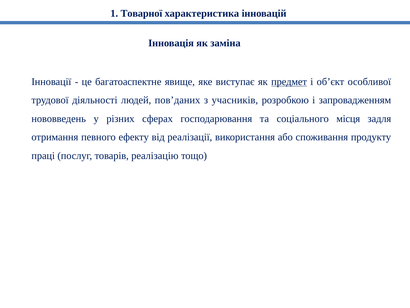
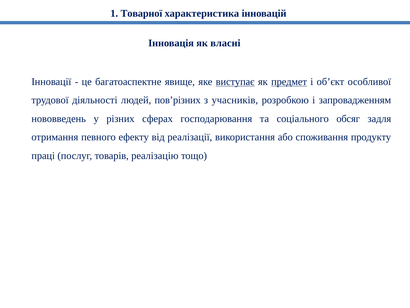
заміна: заміна -> власні (225, 43)
виступає underline: none -> present (235, 82)
пов’даних: пов’даних -> пов’різних (178, 100)
місця: місця -> обсяг (348, 119)
